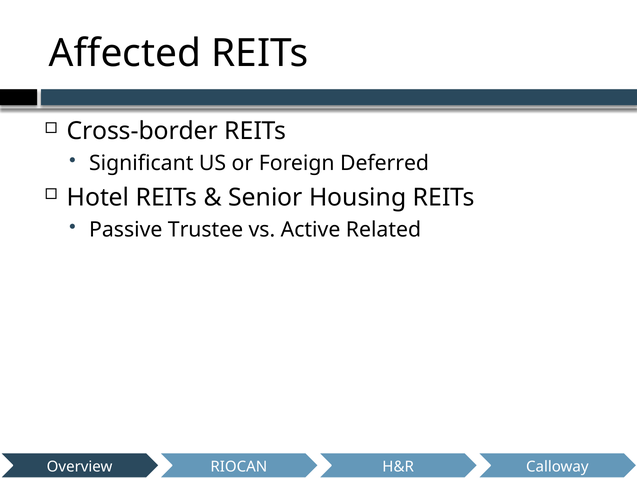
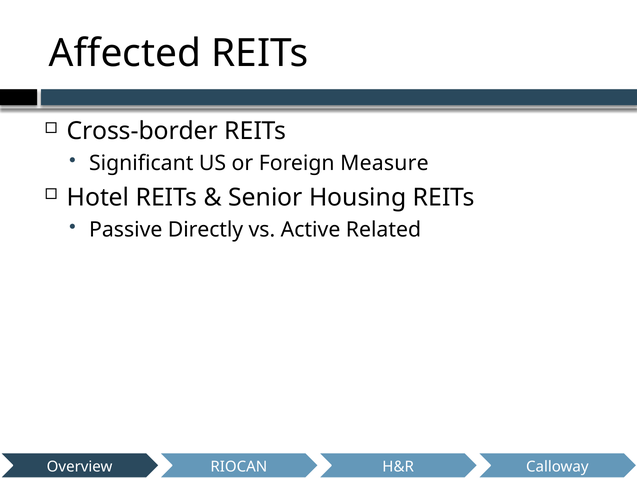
Deferred: Deferred -> Measure (384, 163)
Trustee: Trustee -> Directly (206, 230)
